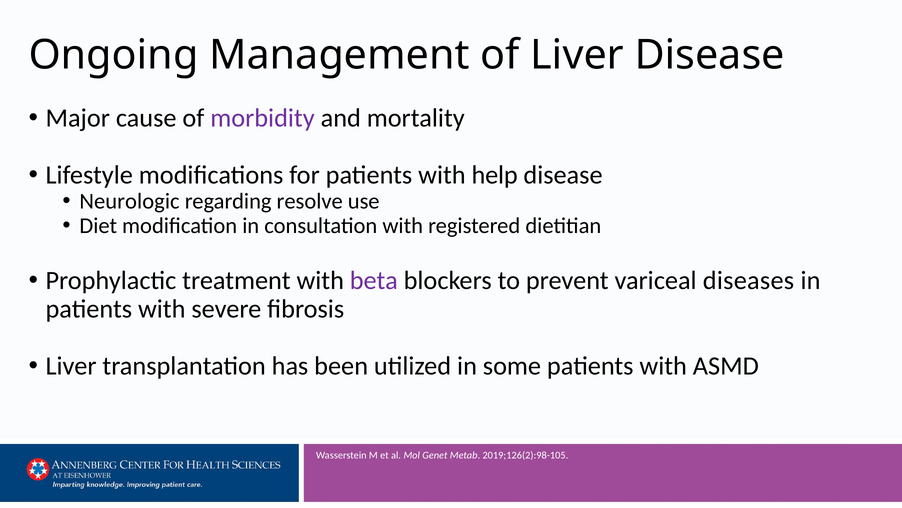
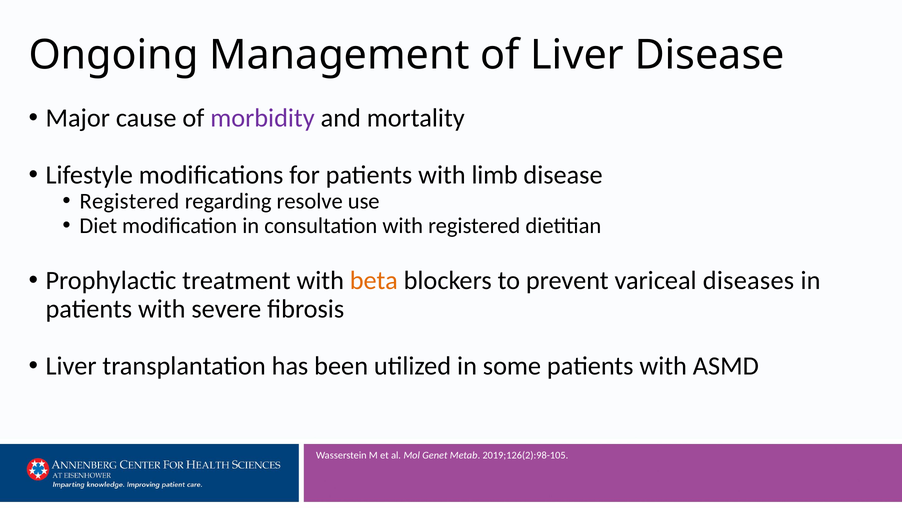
help: help -> limb (495, 175)
Neurologic: Neurologic -> Registered (129, 201)
beta colour: purple -> orange (374, 280)
